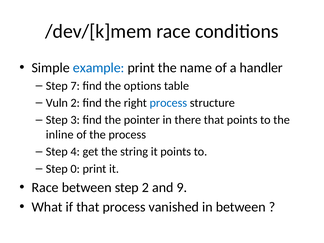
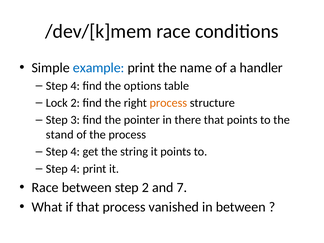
7: 7 -> 4 (75, 86)
Vuln: Vuln -> Lock (57, 103)
process colour: blue -> orange (168, 103)
inline: inline -> stand (60, 135)
0: 0 -> 4 (75, 169)
9: 9 -> 7 (182, 187)
